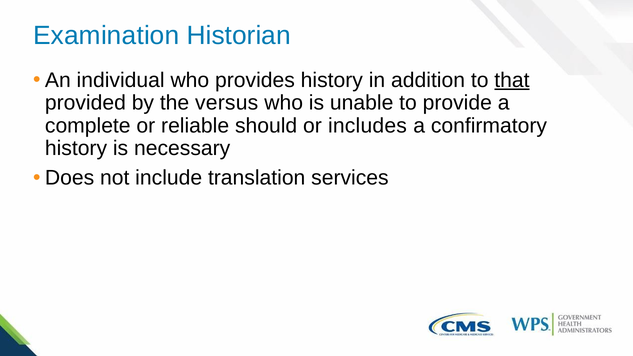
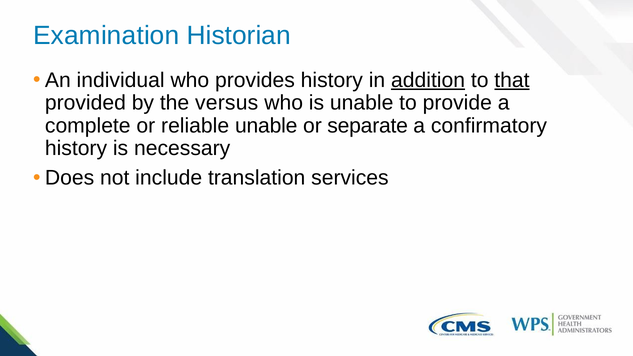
addition underline: none -> present (428, 80)
reliable should: should -> unable (266, 126)
includes: includes -> separate (368, 126)
